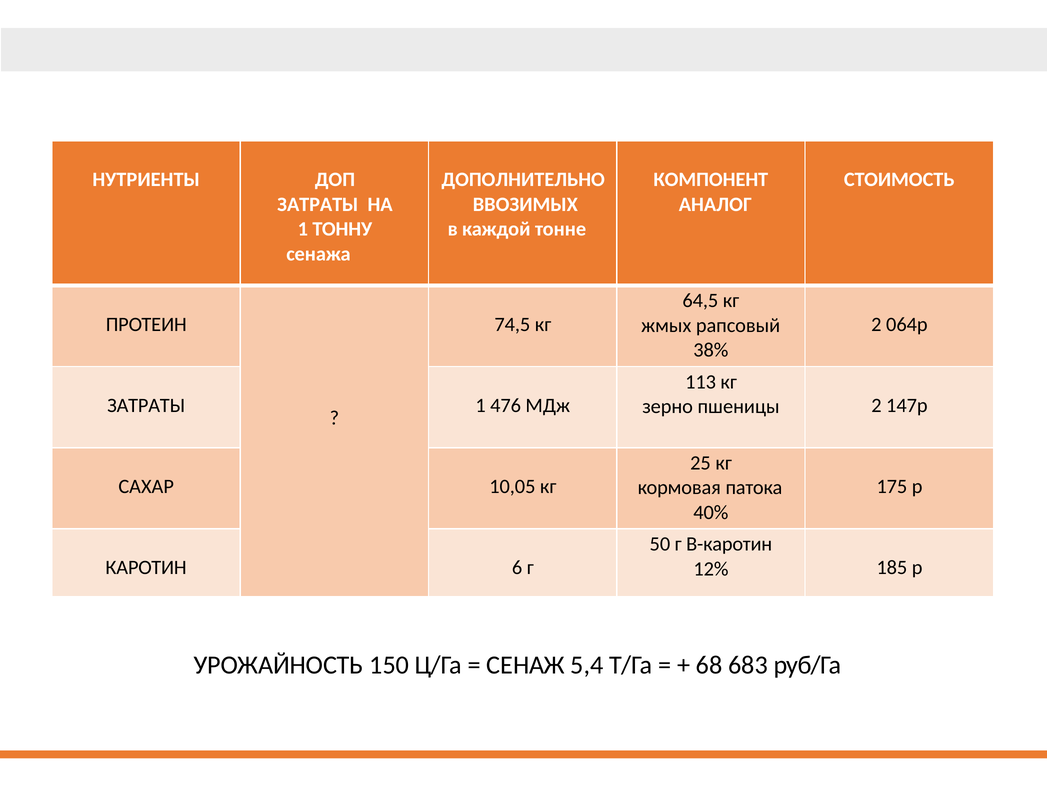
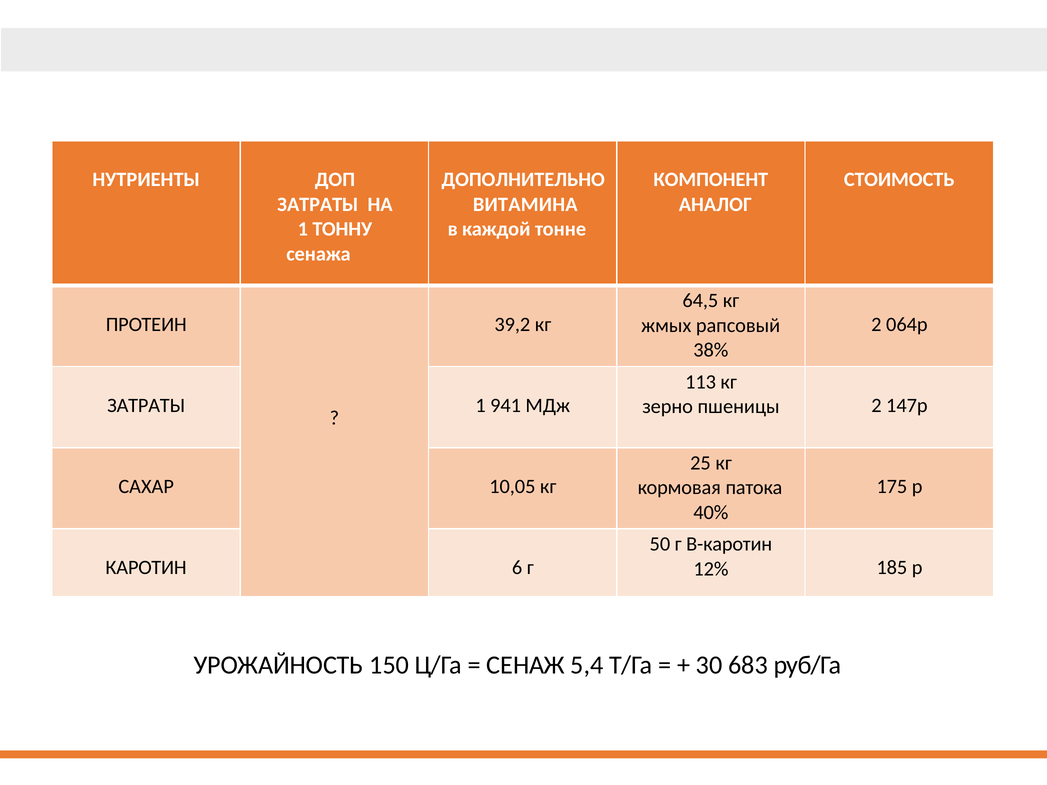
ВВОЗИМЫХ: ВВОЗИМЫХ -> ВИТАМИНА (525, 205)
74,5: 74,5 -> 39,2 (512, 324)
476: 476 -> 941 (506, 406)
68: 68 -> 30 (709, 665)
